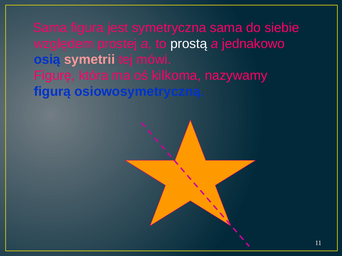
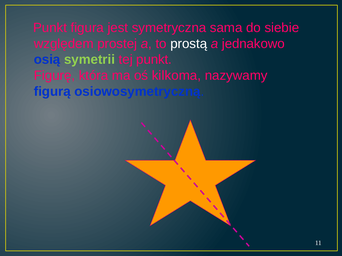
Sama: Sama -> Punkt (50, 28)
symetrii colour: pink -> light green (90, 60)
tej mówi: mówi -> punkt (154, 60)
